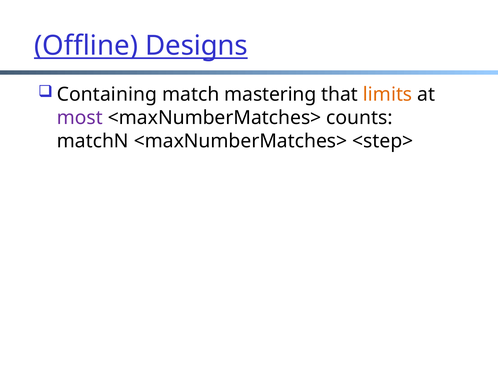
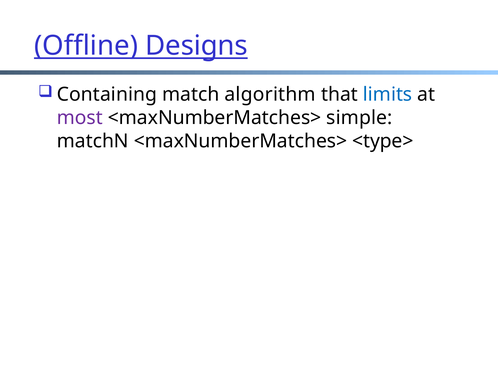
mastering: mastering -> algorithm (270, 94)
limits colour: orange -> blue (388, 94)
counts: counts -> simple (359, 118)
<step>: <step> -> <type> (383, 141)
